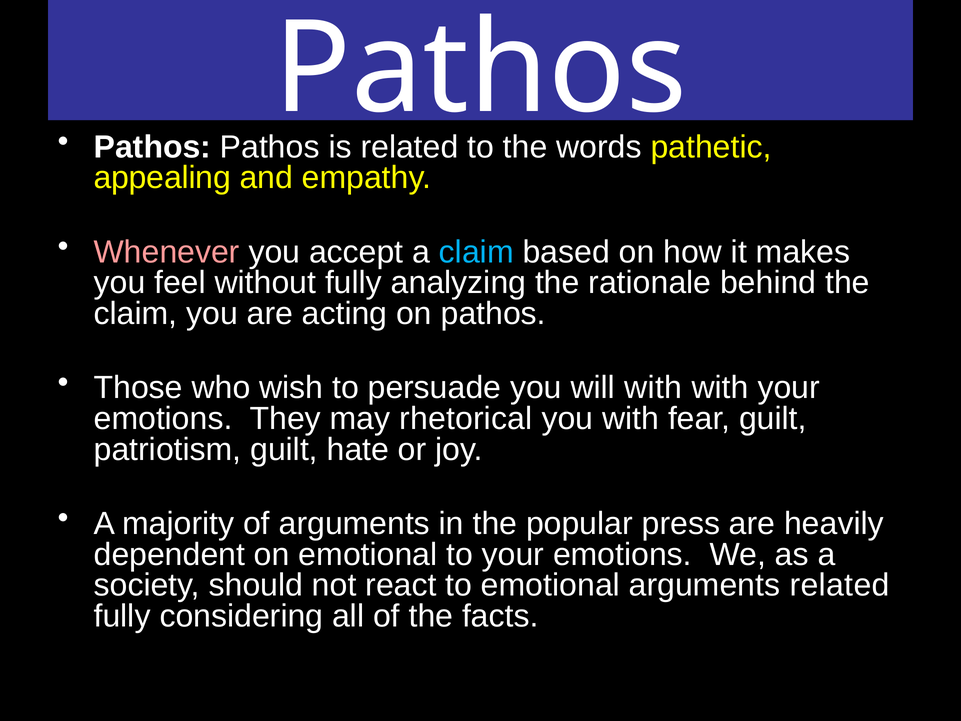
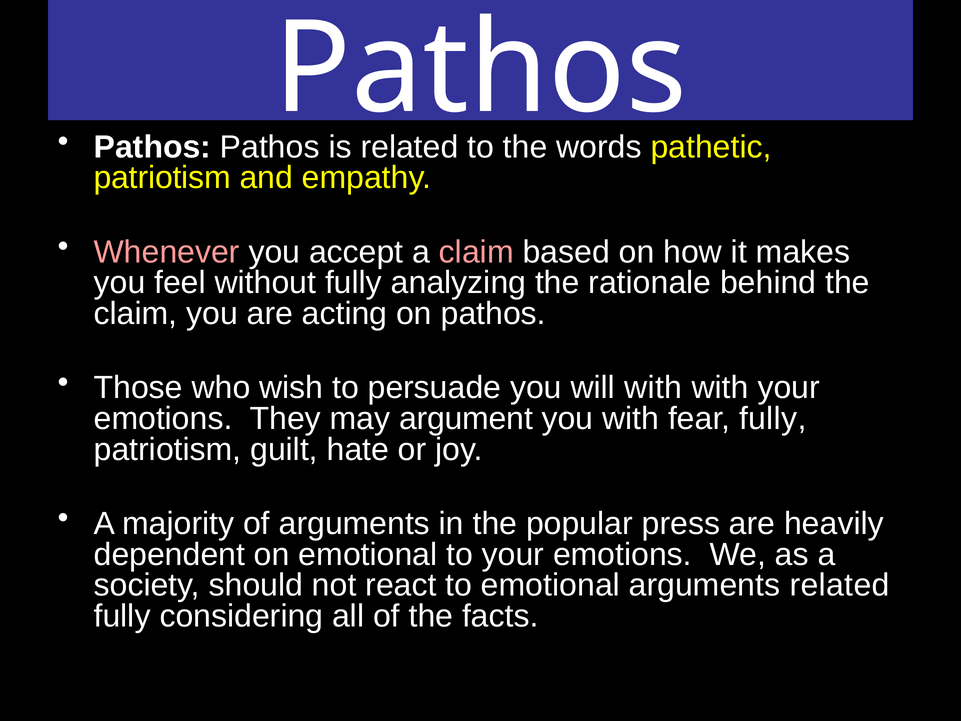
appealing: appealing -> patriotism (162, 178)
claim colour: light blue -> pink (476, 252)
rhetorical: rhetorical -> argument (466, 419)
fear guilt: guilt -> fully (773, 419)
